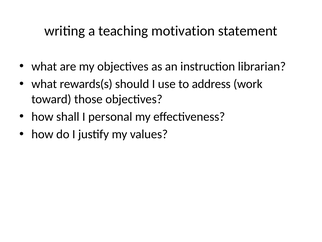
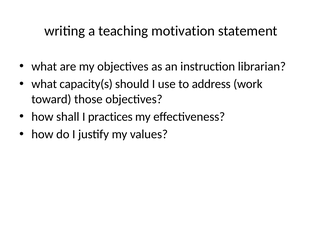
rewards(s: rewards(s -> capacity(s (86, 84)
personal: personal -> practices (110, 116)
